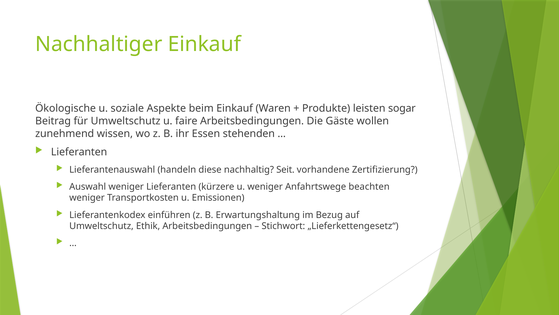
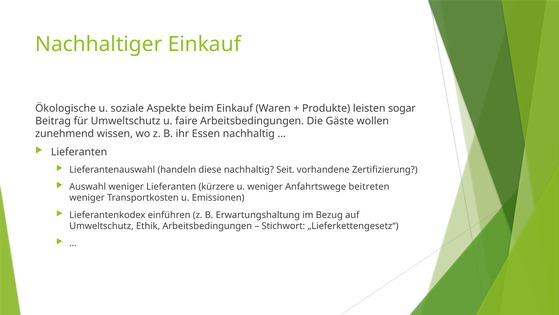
Essen stehenden: stehenden -> nachhaltig (249, 133)
beachten: beachten -> beitreten (369, 186)
